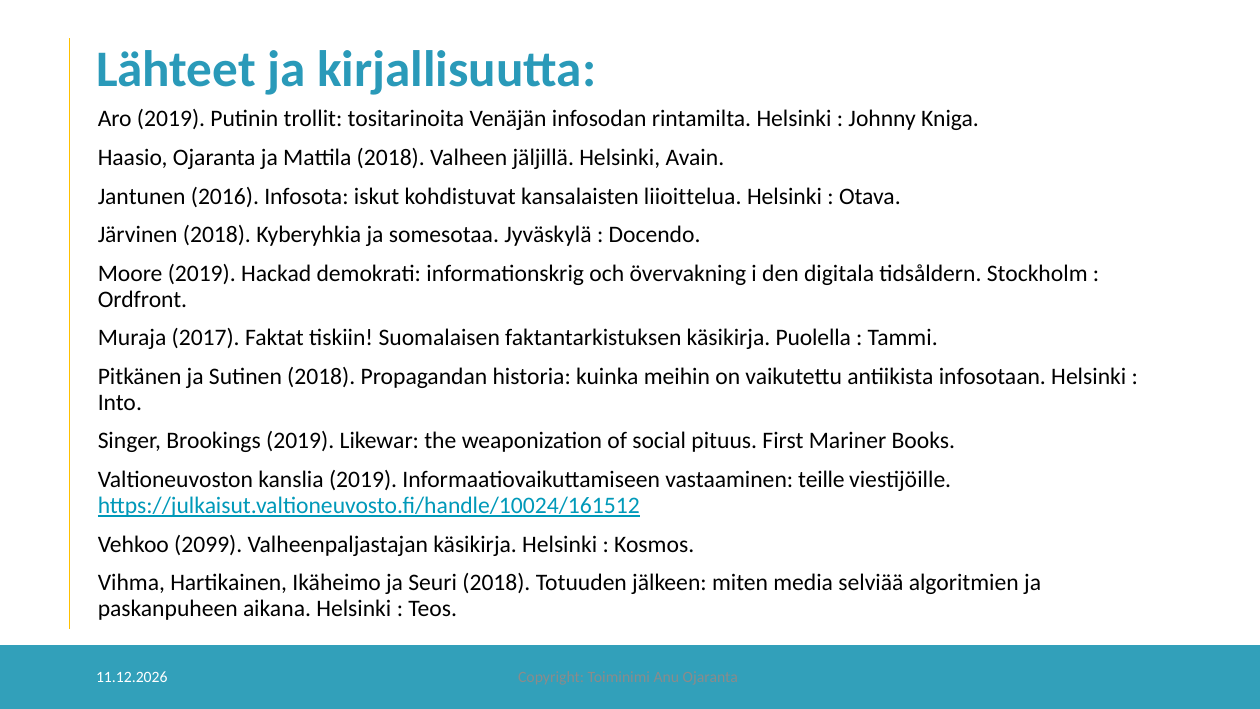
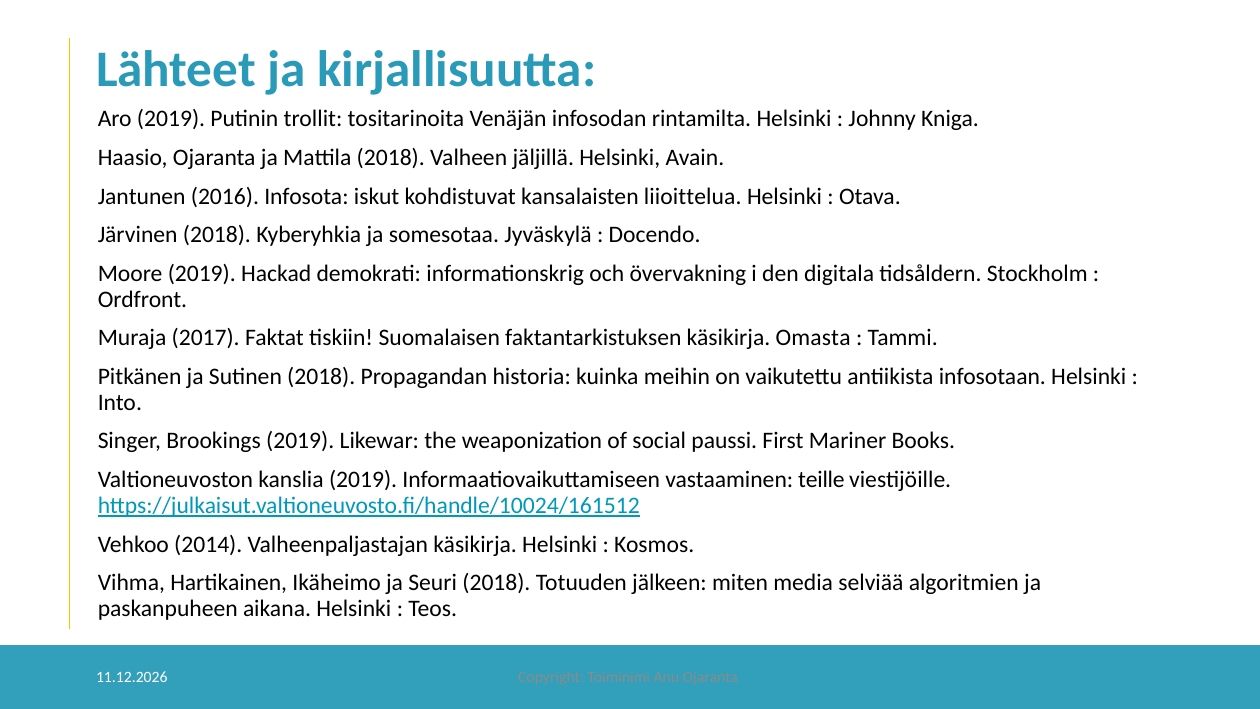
Puolella: Puolella -> Omasta (813, 338)
pituus: pituus -> paussi (724, 441)
2099: 2099 -> 2014 (208, 544)
